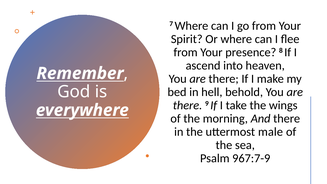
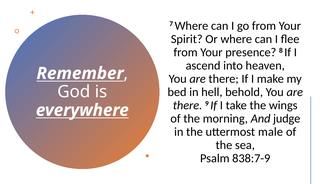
And there: there -> judge (287, 119)
967:7-9: 967:7-9 -> 838:7-9 (251, 158)
